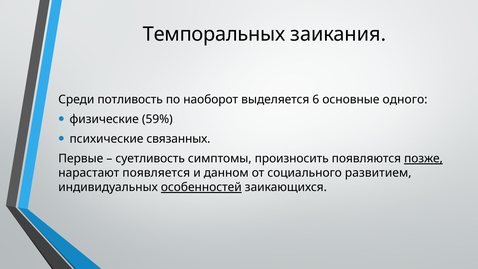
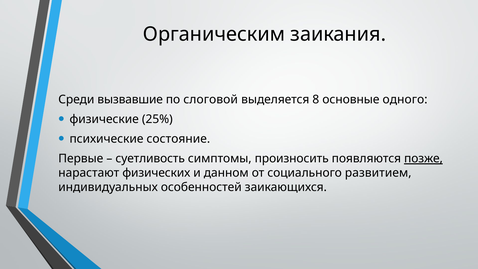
Темпоральных: Темпоральных -> Органическим (214, 34)
потливость: потливость -> вызвавшие (130, 99)
наоборот: наоборот -> слоговой (211, 99)
6: 6 -> 8 (316, 99)
59%: 59% -> 25% (157, 119)
связанных: связанных -> состояние (178, 139)
появляется: появляется -> физических (156, 173)
особенностей underline: present -> none (201, 187)
